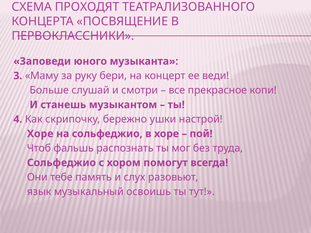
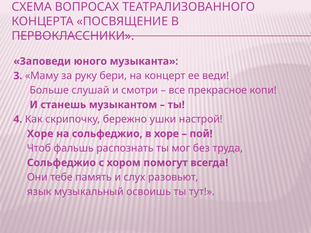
ПРОХОДЯТ: ПРОХОДЯТ -> ВОПРОСАХ (87, 7)
